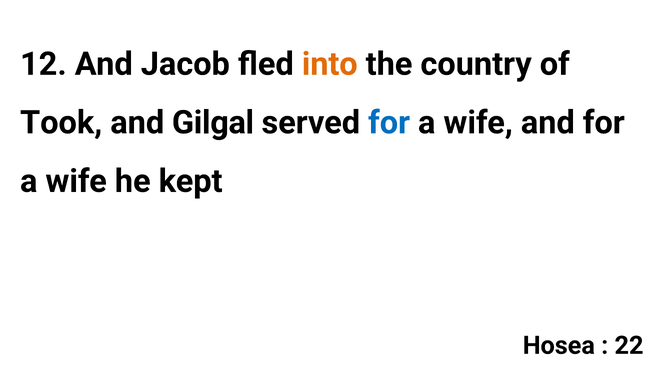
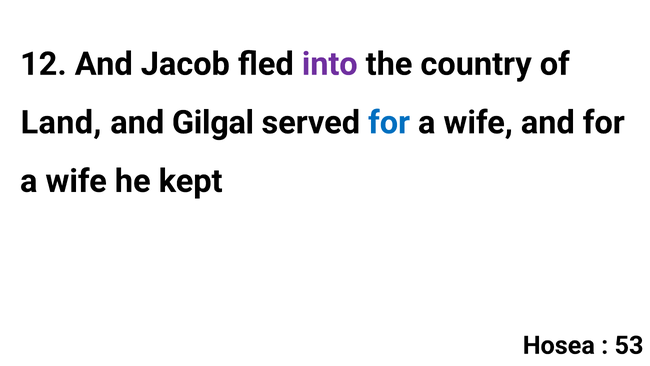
into colour: orange -> purple (330, 64)
Took: Took -> Land (61, 122)
22: 22 -> 53 (629, 345)
